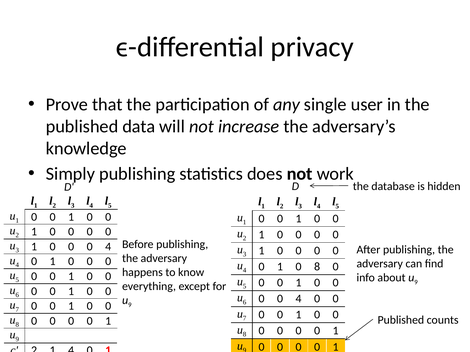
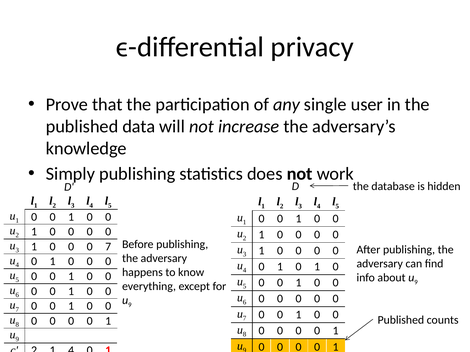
0 0 0 4: 4 -> 7 (108, 247)
1 0 8: 8 -> 1 (317, 267)
4: 4 -> 0 (299, 299)
